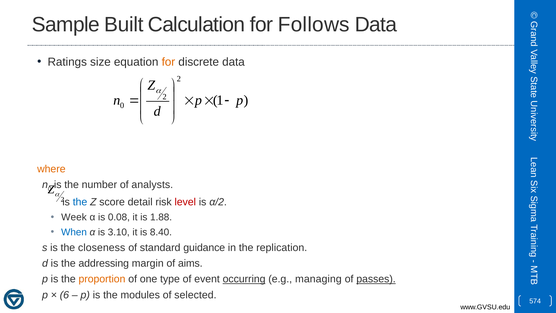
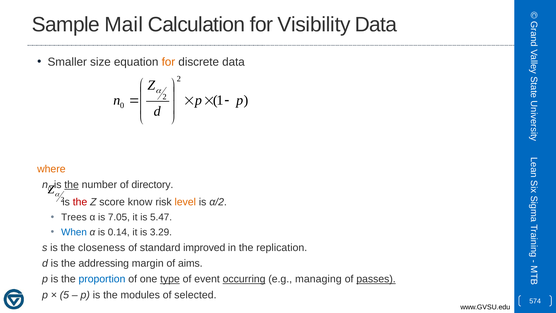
Built: Built -> Mail (124, 25)
Follows: Follows -> Visibility (314, 25)
Ratings: Ratings -> Smaller (67, 62)
the underline: none -> present (72, 185)
analysts: analysts -> directory (152, 185)
the colour: blue -> red (80, 202)
detail: detail -> know (140, 202)
level colour: red -> orange (185, 202)
Week: Week -> Trees (74, 217)
0.08: 0.08 -> 7.05 (119, 217)
1.88: 1.88 -> 5.47 (161, 217)
3.10: 3.10 -> 0.14 (119, 232)
8.40: 8.40 -> 3.29 (161, 232)
guidance: guidance -> improved (204, 247)
proportion colour: orange -> blue (102, 279)
type underline: none -> present (170, 279)
6: 6 -> 5 (64, 295)
